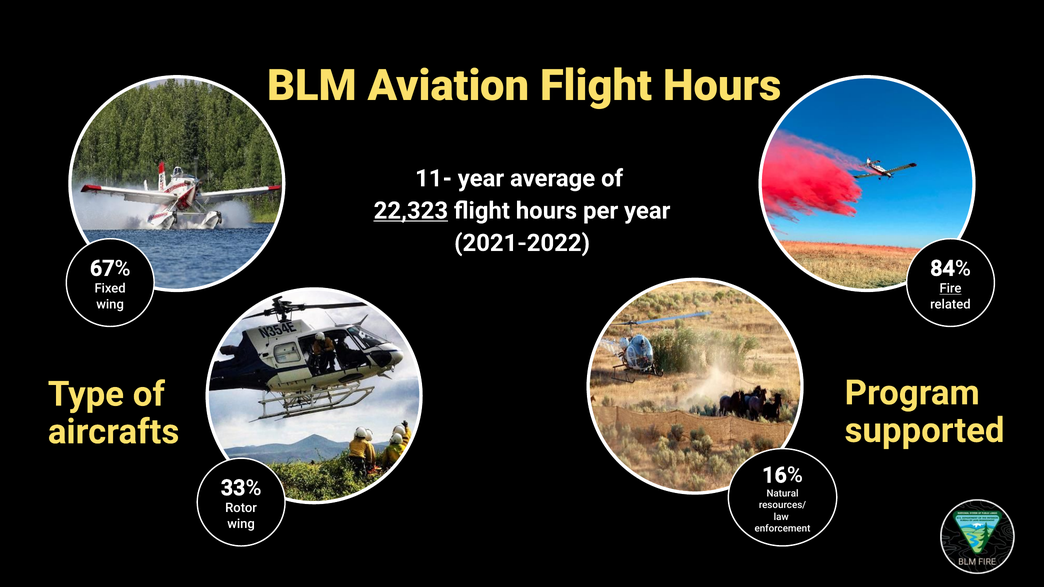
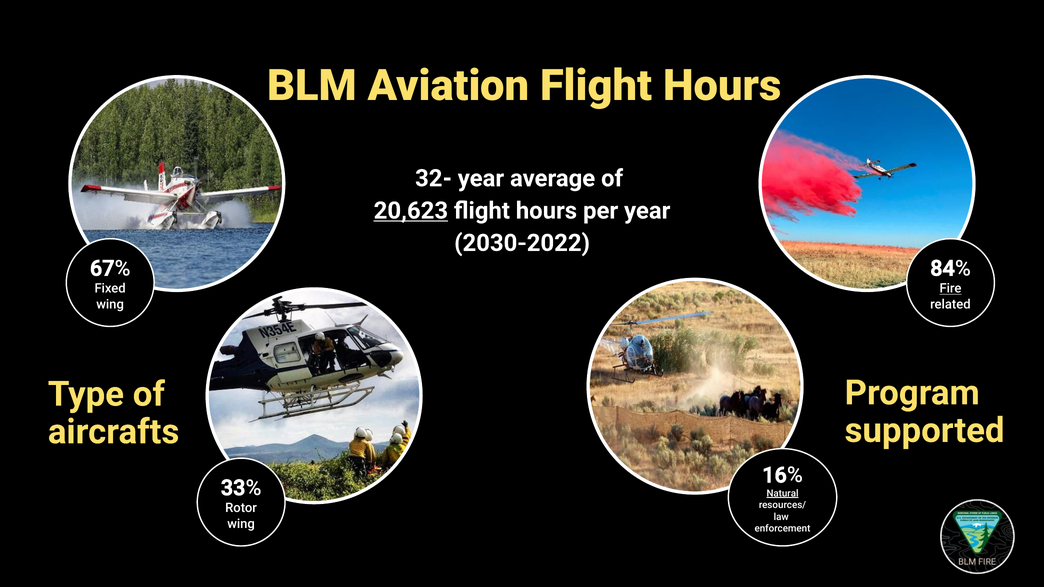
11-: 11- -> 32- (433, 178)
22,323: 22,323 -> 20,623 (411, 211)
2021-2022: 2021-2022 -> 2030-2022 (522, 243)
Natural underline: none -> present (783, 494)
